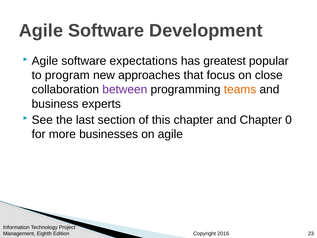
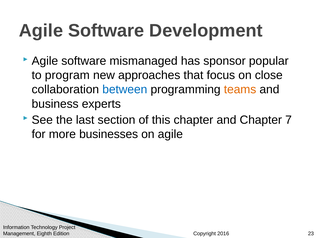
expectations: expectations -> mismanaged (144, 61)
greatest: greatest -> sponsor (225, 61)
between colour: purple -> blue (125, 89)
0: 0 -> 7 (289, 120)
